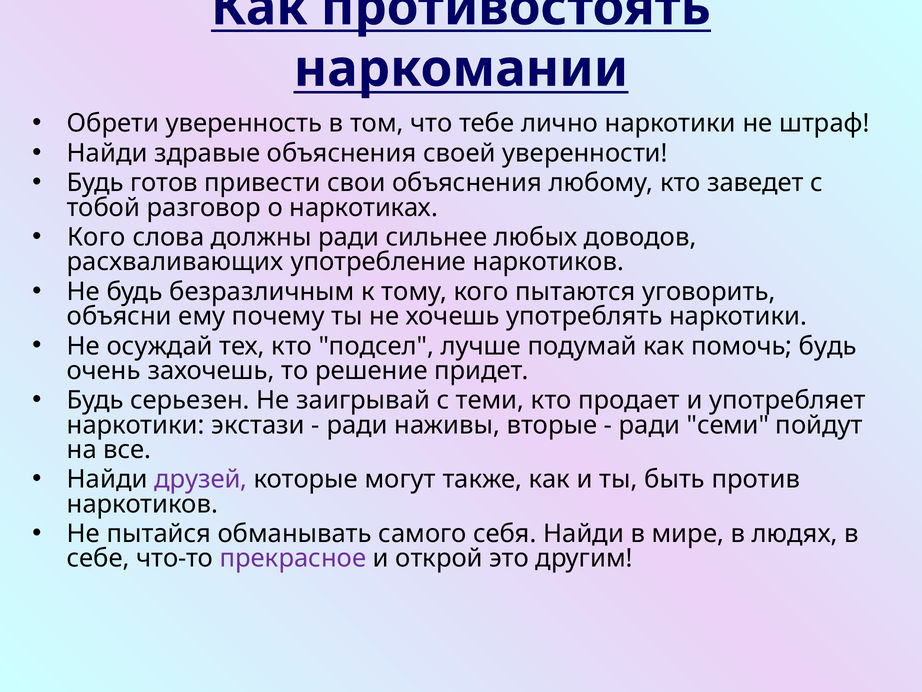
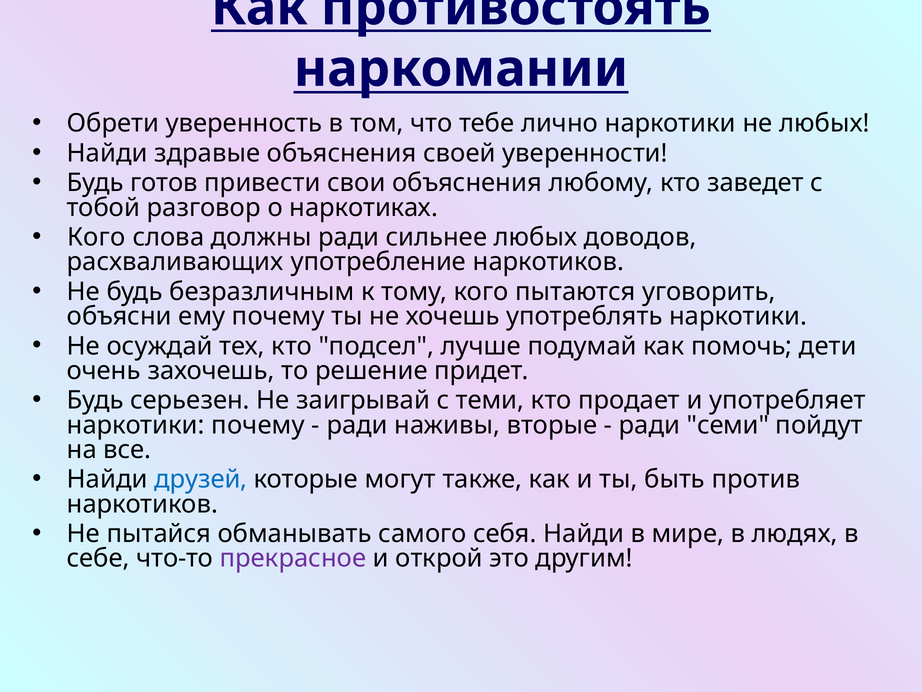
не штраф: штраф -> любых (824, 123)
помочь будь: будь -> дети (828, 346)
наркотики экстази: экстази -> почему (258, 425)
друзей colour: purple -> blue (201, 479)
